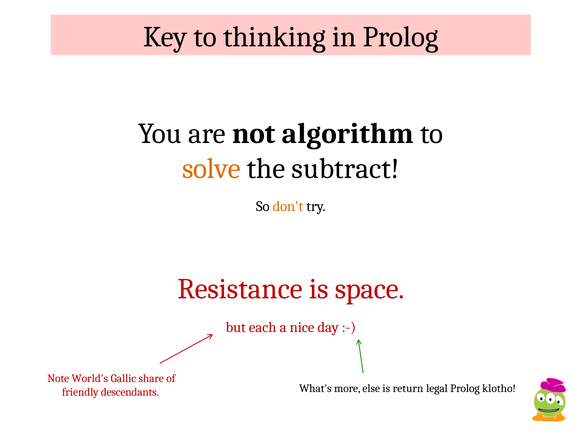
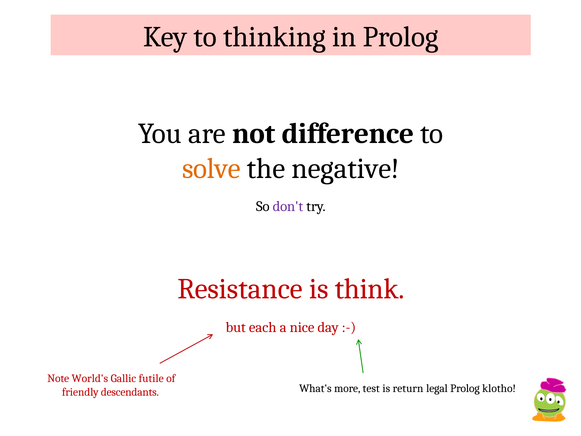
algorithm: algorithm -> difference (348, 134)
subtract: subtract -> negative (346, 169)
don't colour: orange -> purple (288, 206)
space: space -> think (370, 289)
share: share -> futile (151, 378)
else: else -> test (371, 388)
